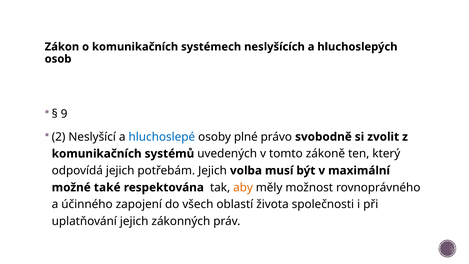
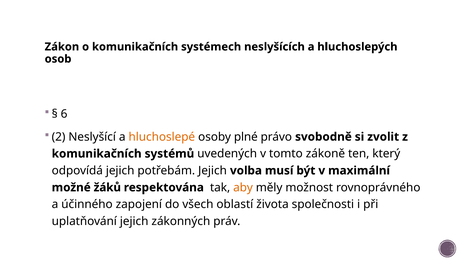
9: 9 -> 6 (64, 114)
hluchoslepé colour: blue -> orange (162, 137)
také: také -> žáků (107, 187)
